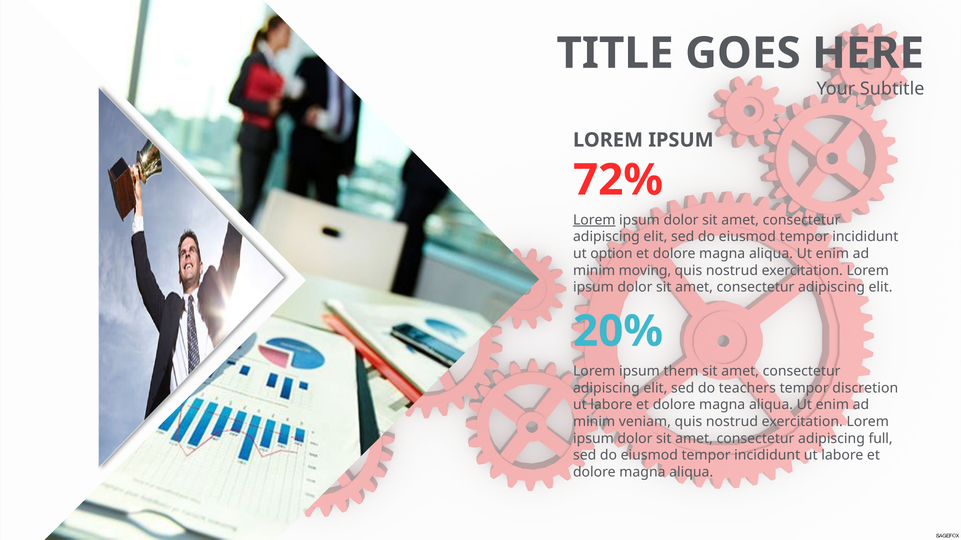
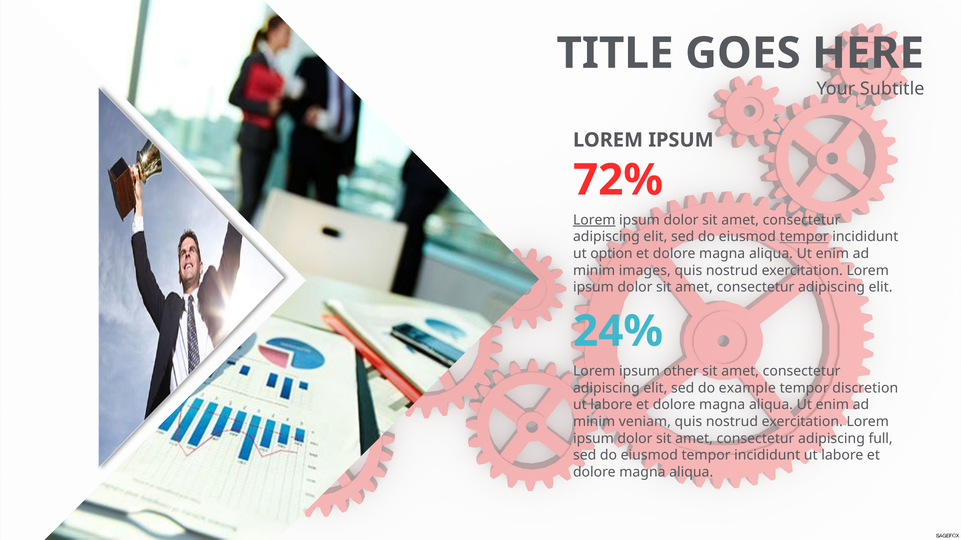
tempor underline: none -> present (804, 237)
moving: moving -> images (645, 271)
20%: 20% -> 24% (618, 332)
them: them -> other (681, 372)
teachers: teachers -> example (747, 388)
